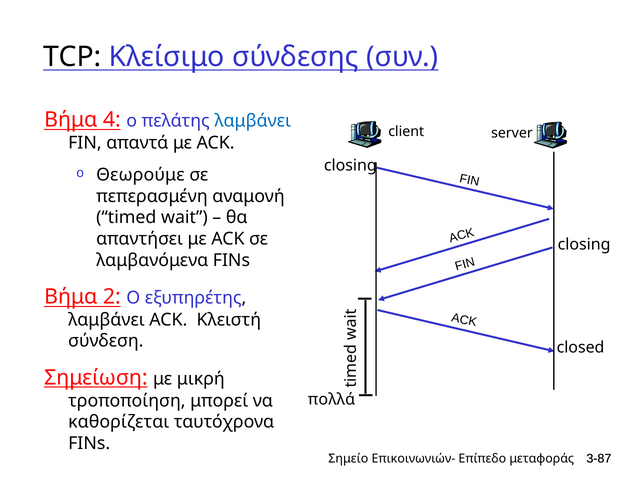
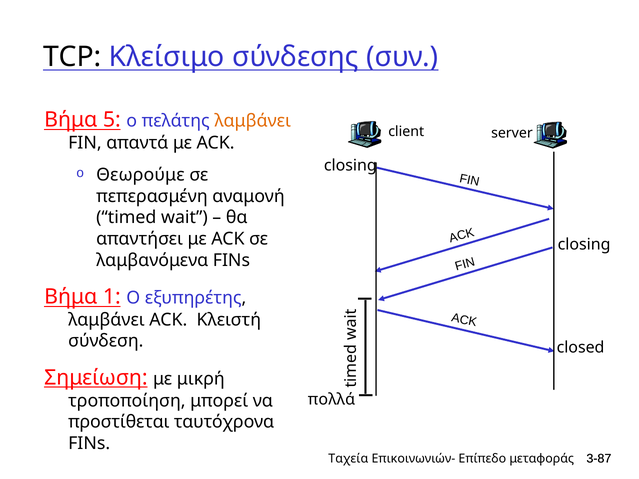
4: 4 -> 5 (112, 120)
λαμβάνει colour: blue -> orange (253, 121)
2: 2 -> 1 (112, 297)
καθορίζεται: καθορίζεται -> προστίθεται (119, 422)
Σημείο: Σημείο -> Ταχεία (348, 459)
